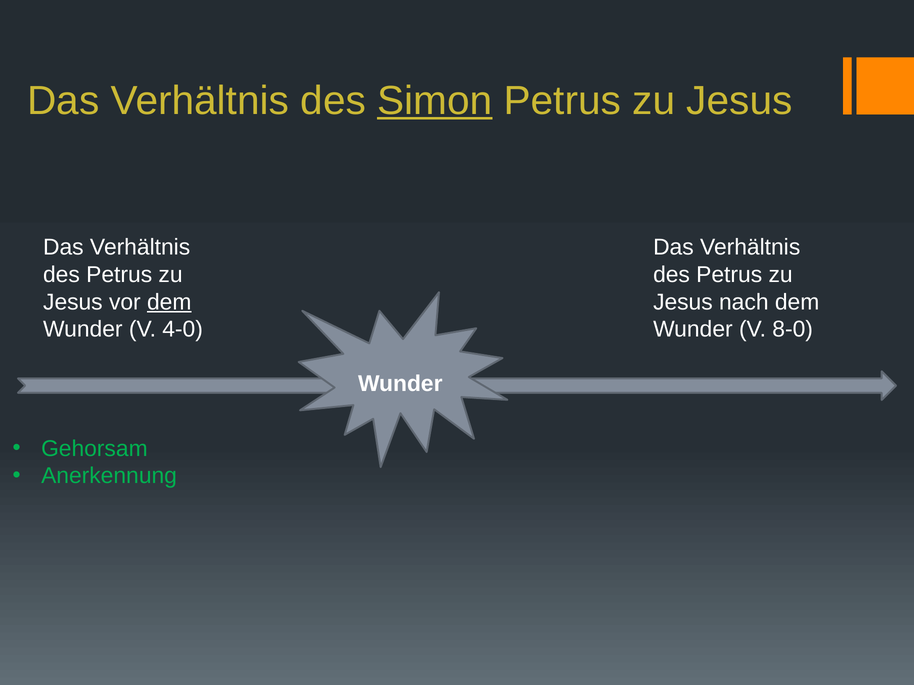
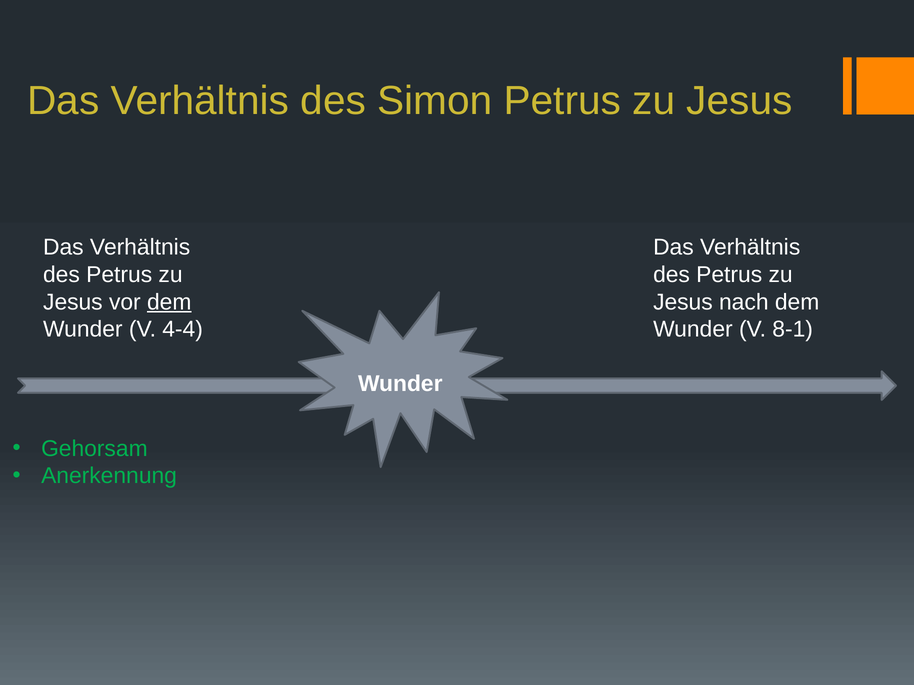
Simon underline: present -> none (435, 101)
4-0: 4-0 -> 4-4 (183, 330)
8-0: 8-0 -> 8-1 (793, 330)
